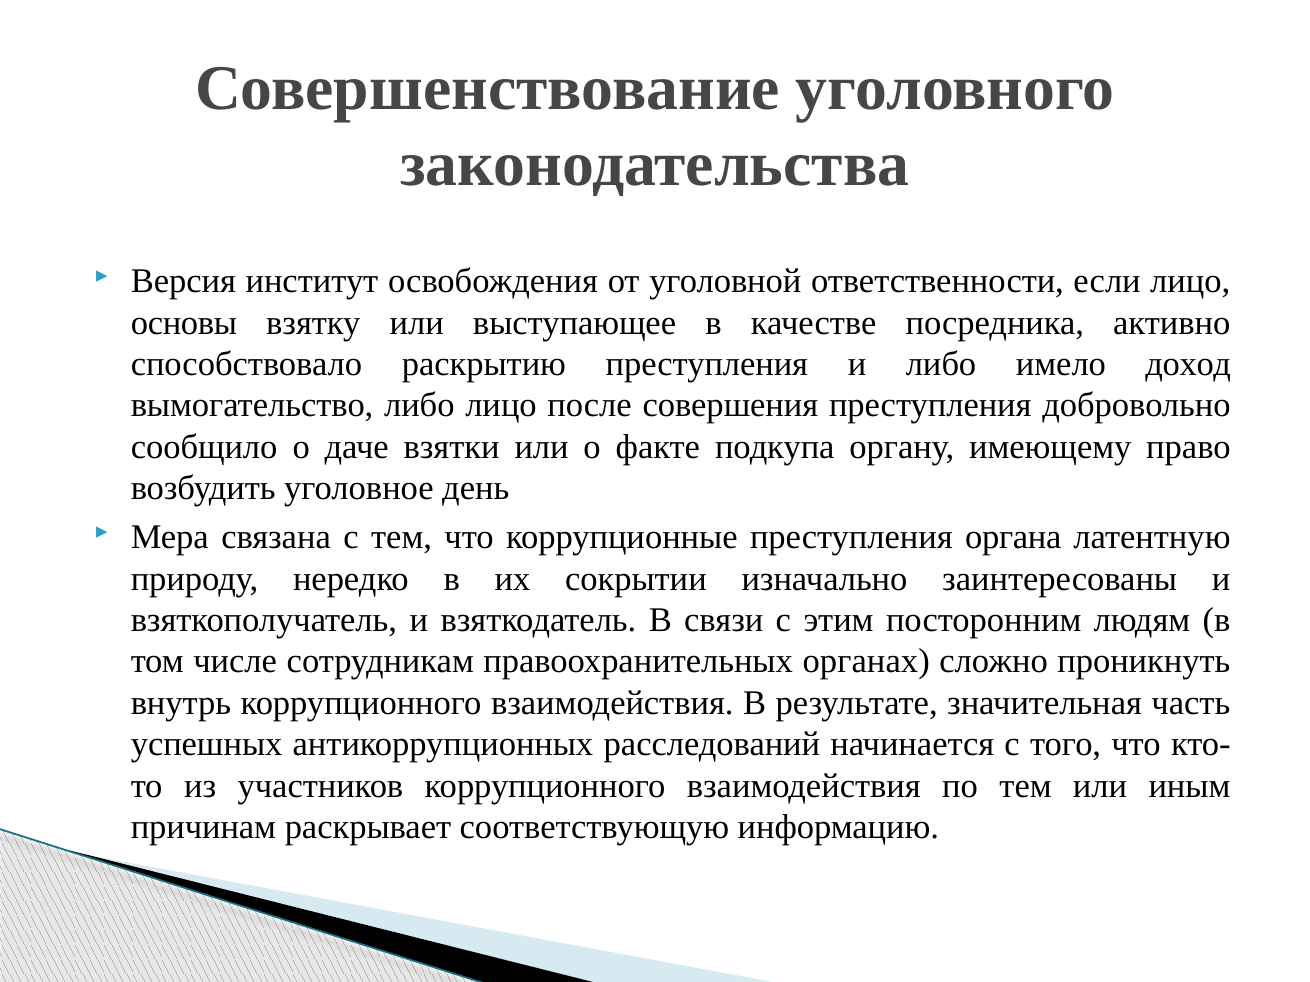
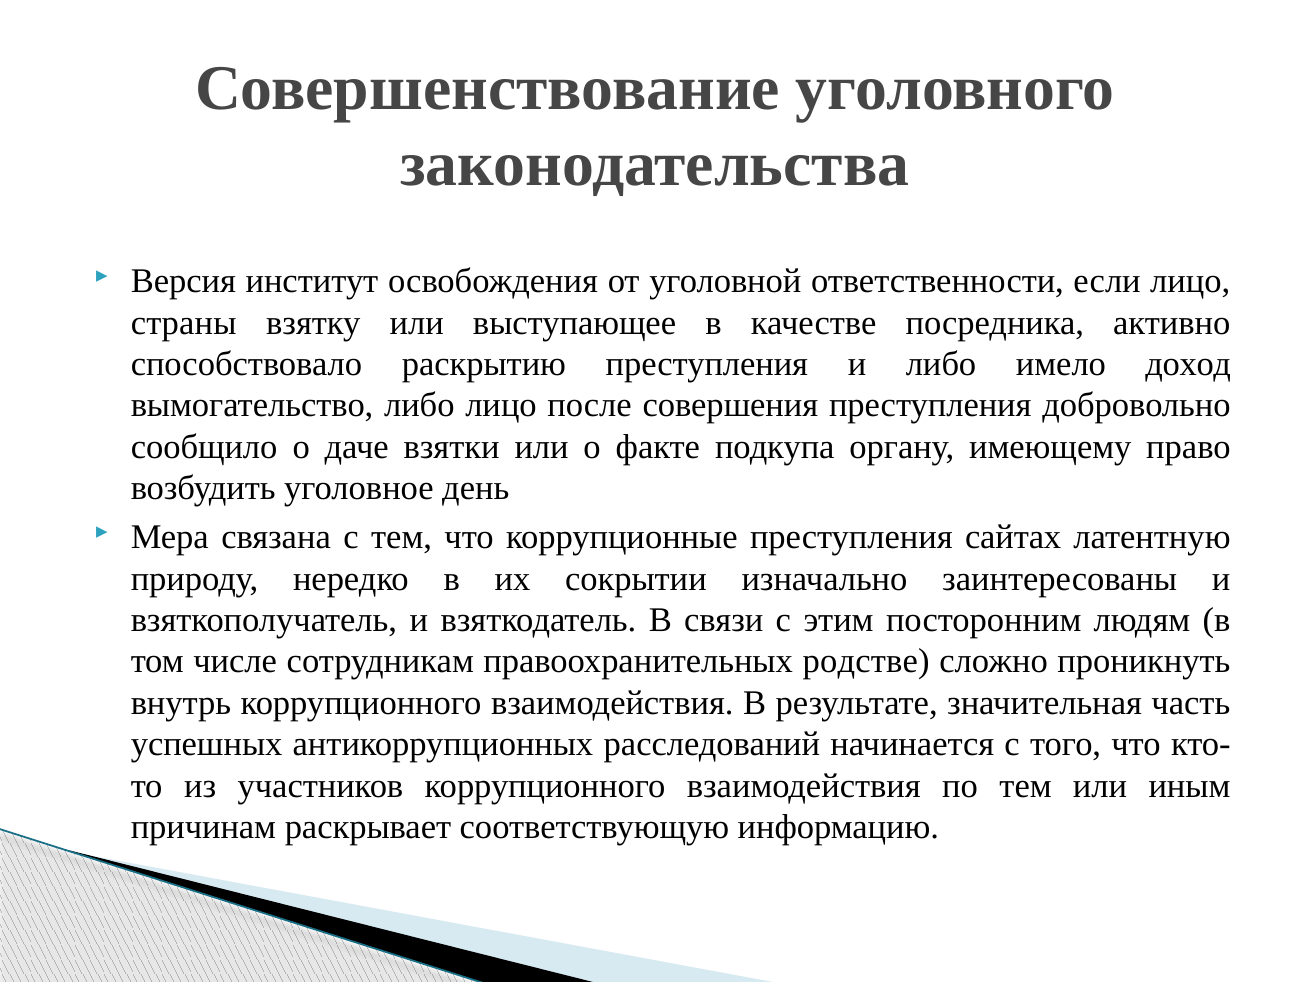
основы: основы -> страны (184, 323)
органа: органа -> сайтах (1013, 537)
органах: органах -> родстве (866, 662)
